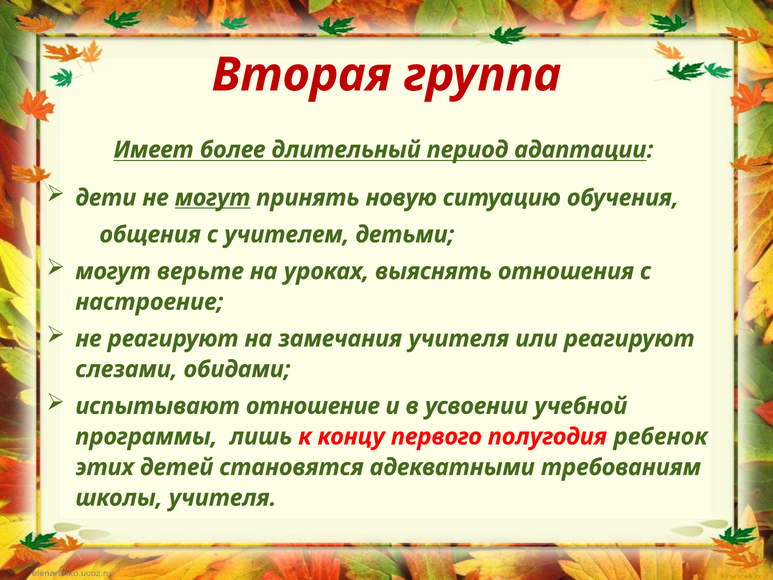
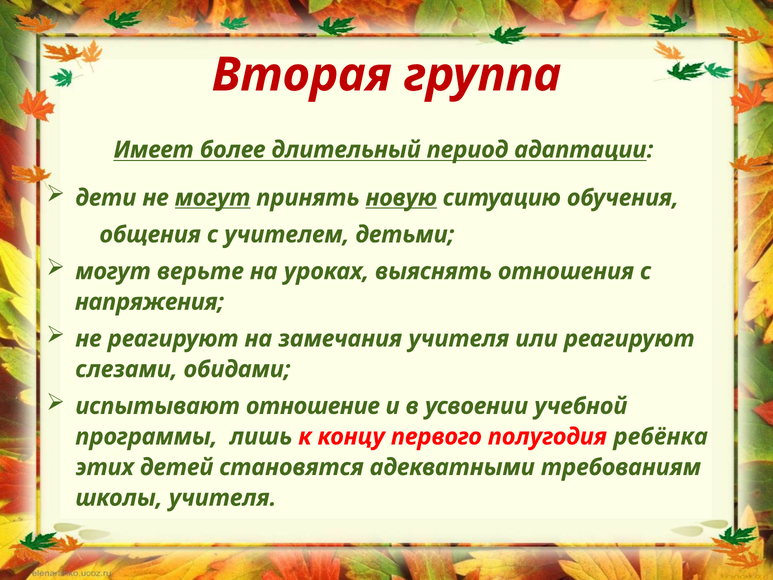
новую underline: none -> present (401, 198)
настроение: настроение -> напряжения (150, 302)
ребенок: ребенок -> ребёнка (661, 437)
